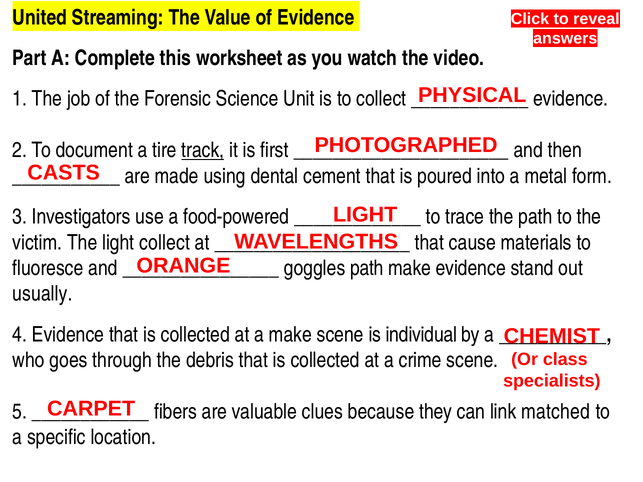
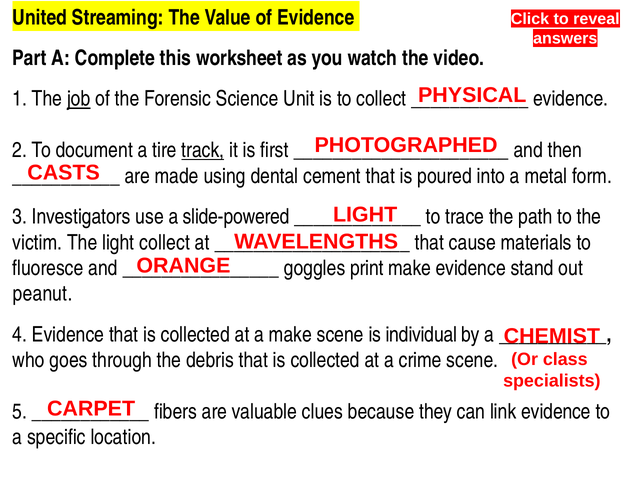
job underline: none -> present (79, 99)
food-powered: food-powered -> slide-powered (236, 217)
goggles path: path -> print (367, 268)
usually: usually -> peanut (43, 294)
link matched: matched -> evidence (556, 412)
